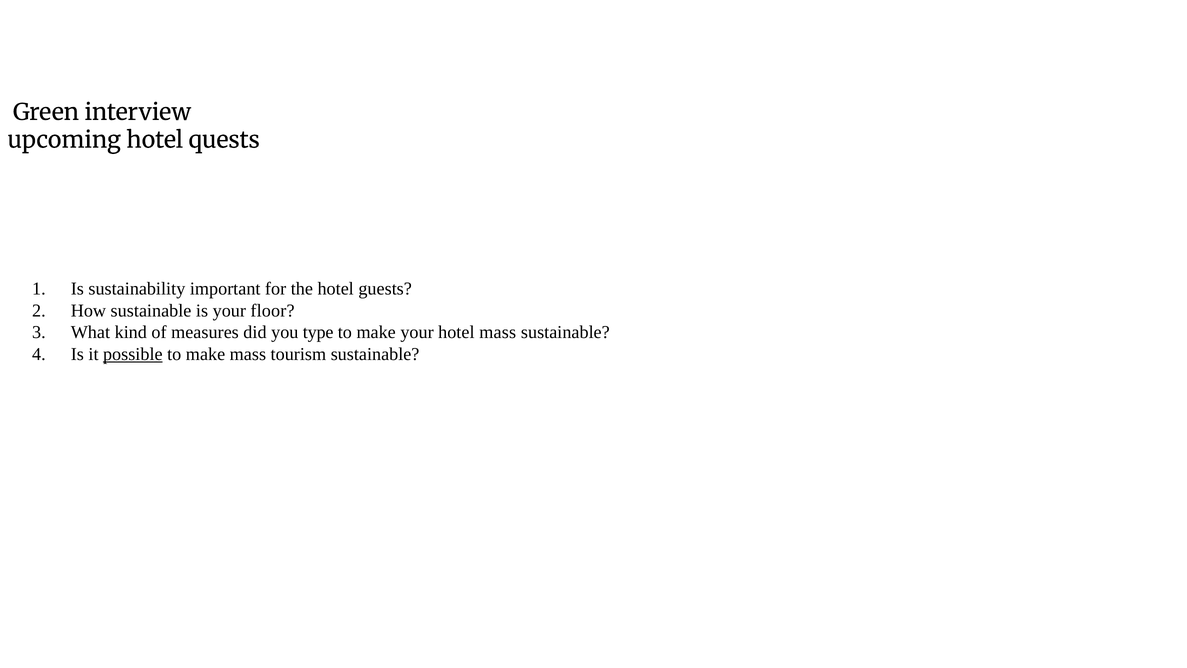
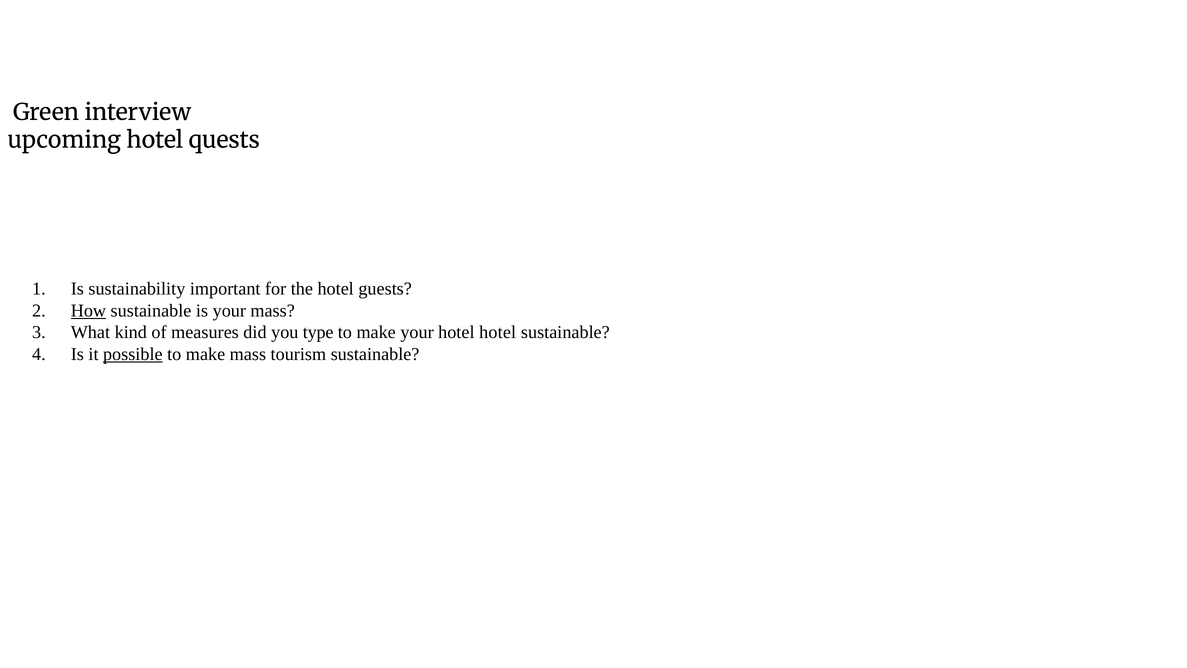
How underline: none -> present (88, 310)
your floor: floor -> mass (273, 310)
hotel mass: mass -> hotel (498, 332)
